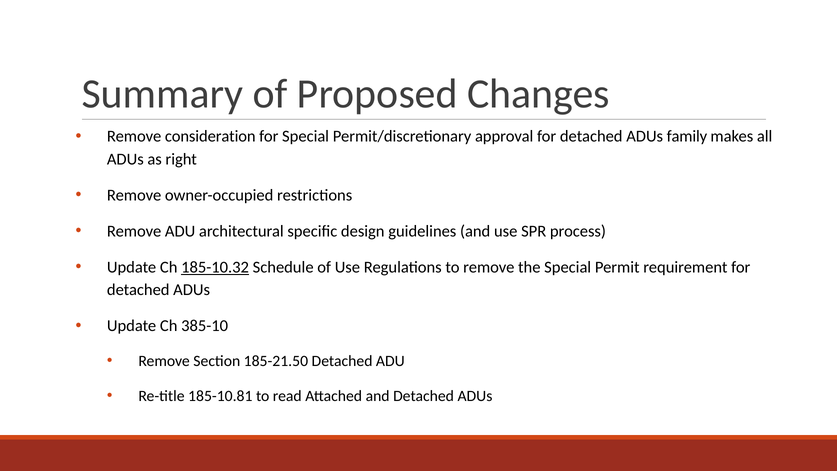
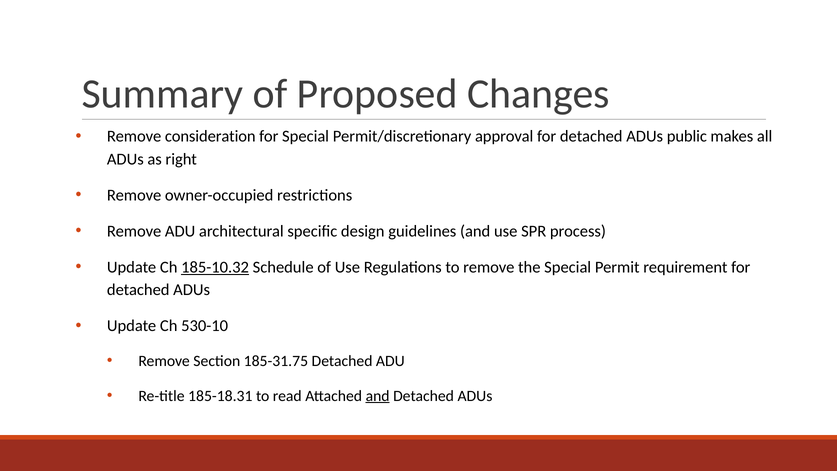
family: family -> public (687, 136)
385-10: 385-10 -> 530-10 (205, 326)
185-21.50: 185-21.50 -> 185-31.75 (276, 361)
185-10.81: 185-10.81 -> 185-18.31 (220, 396)
and underline: none -> present (378, 396)
